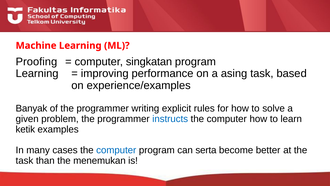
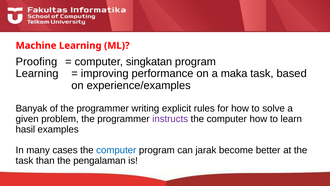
asing: asing -> maka (234, 73)
instructs colour: blue -> purple (170, 119)
ketik: ketik -> hasil (25, 129)
serta: serta -> jarak (206, 150)
menemukan: menemukan -> pengalaman (99, 160)
